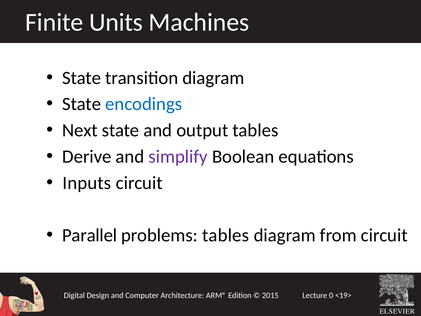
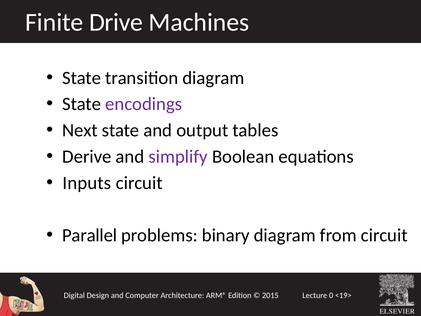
Units: Units -> Drive (116, 22)
encodings colour: blue -> purple (144, 104)
problems tables: tables -> binary (226, 235)
